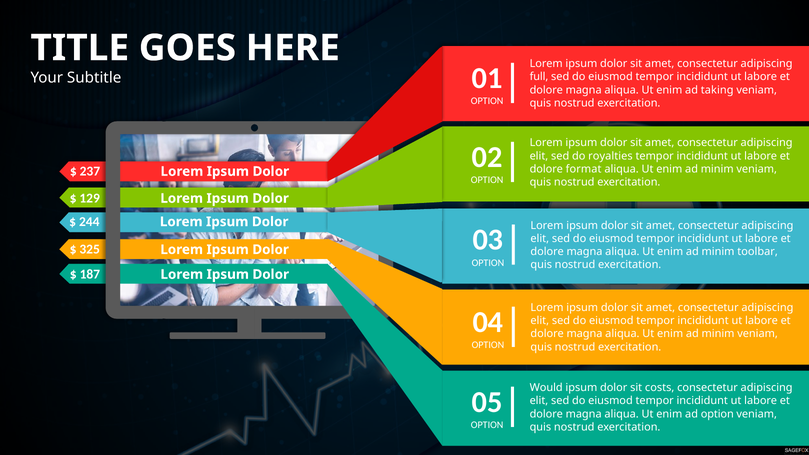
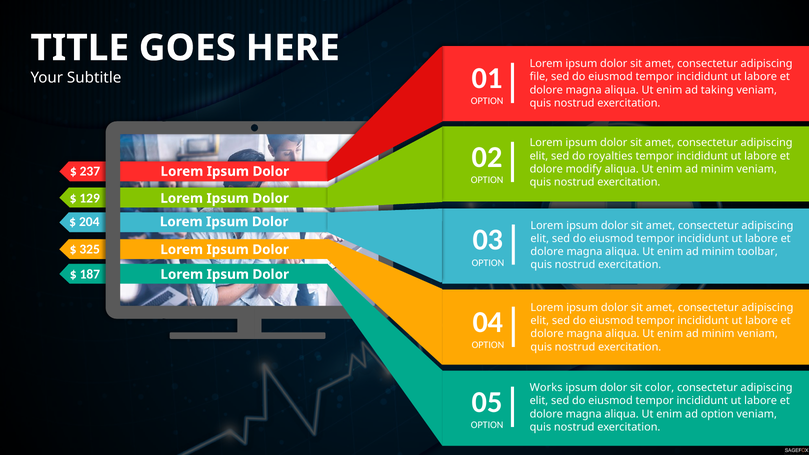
full: full -> file (539, 77)
format: format -> modify (584, 169)
244: 244 -> 204 (89, 222)
Would: Would -> Works (546, 388)
costs: costs -> color (660, 388)
